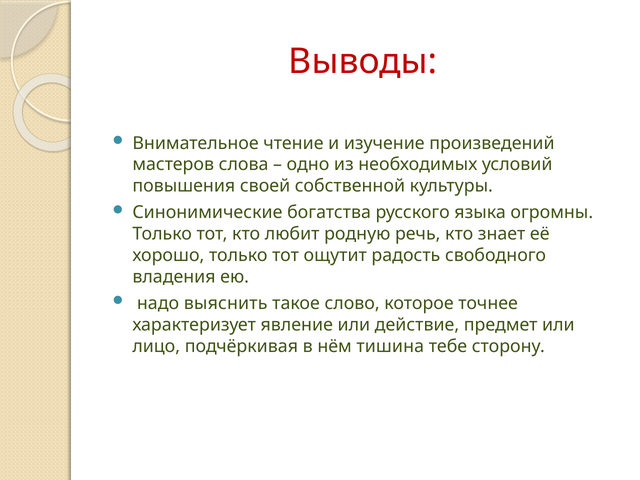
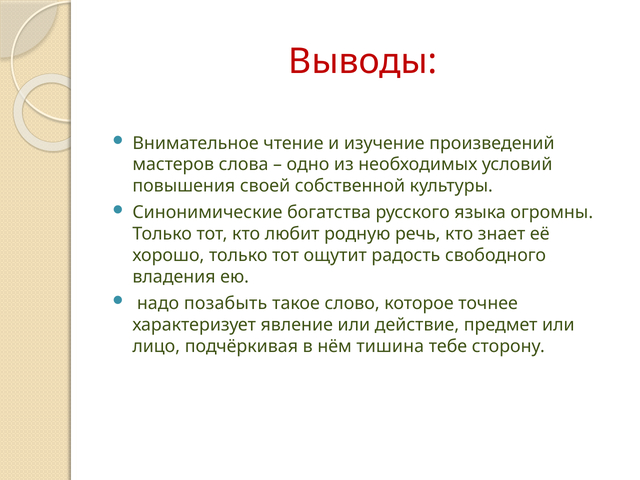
выяснить: выяснить -> позабыть (226, 303)
